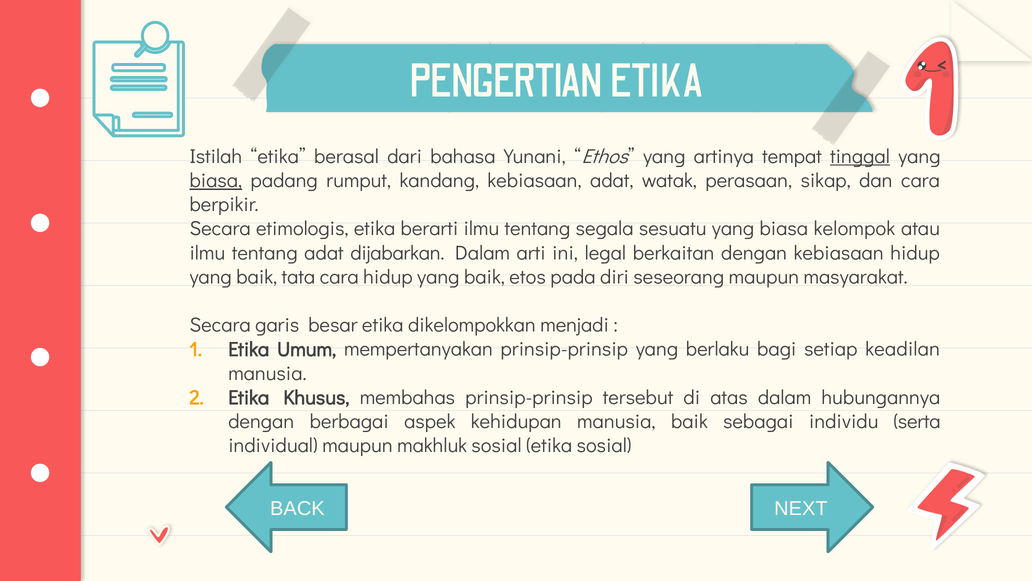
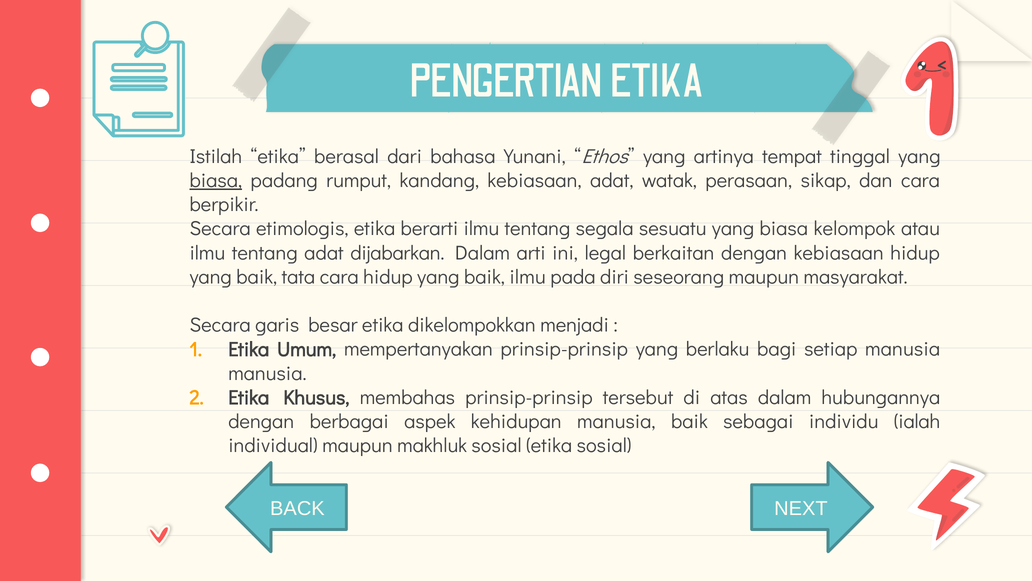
tinggal underline: present -> none (860, 156)
baik etos: etos -> ilmu (528, 277)
setiap keadilan: keadilan -> manusia (903, 349)
serta: serta -> ialah (917, 421)
